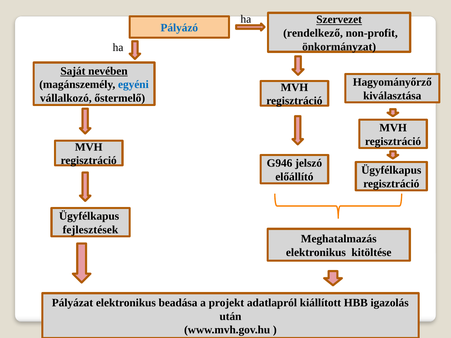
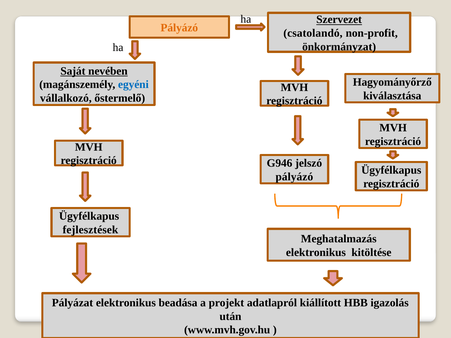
Pályázó colour: blue -> orange (179, 28)
rendelkező: rendelkező -> csatolandó (313, 33)
előállító: előállító -> pályázó (294, 177)
